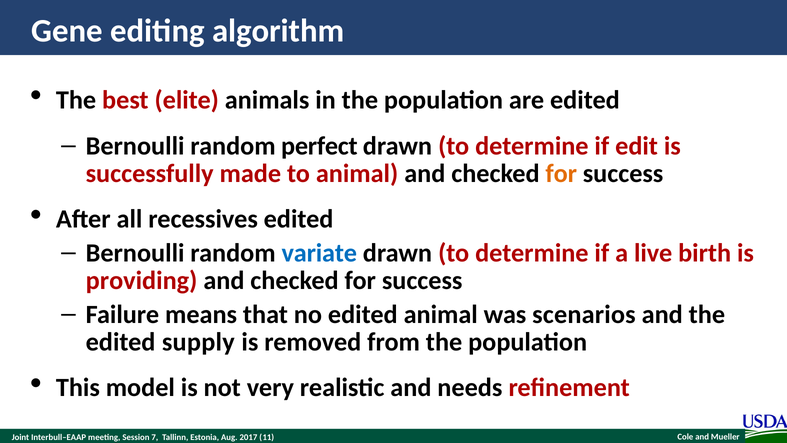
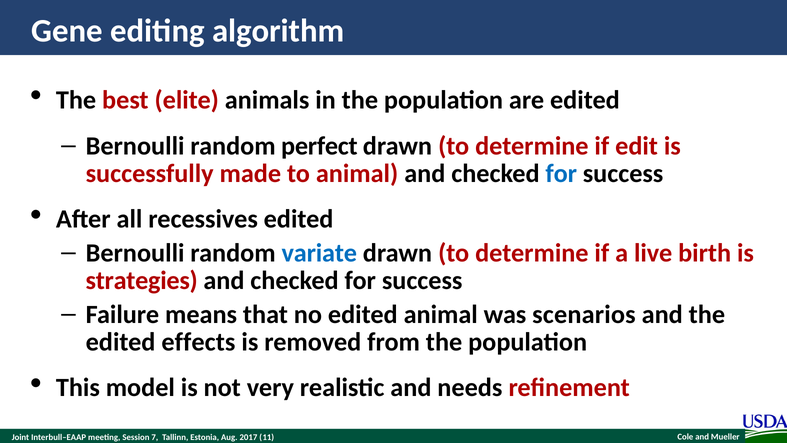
for colour: orange -> blue (561, 173)
providing: providing -> strategies (142, 280)
supply: supply -> effects (198, 342)
